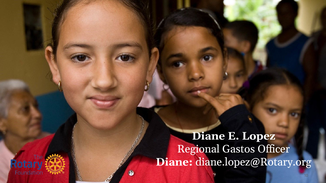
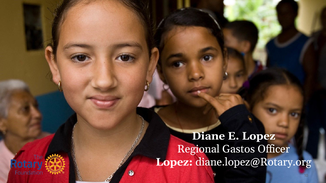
Diane: Diane -> Lopez (174, 162)
